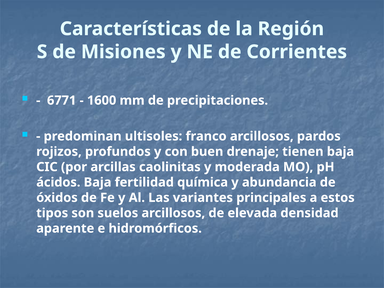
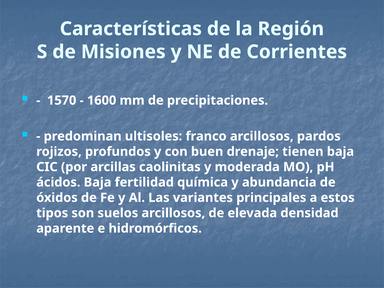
6771: 6771 -> 1570 (62, 100)
